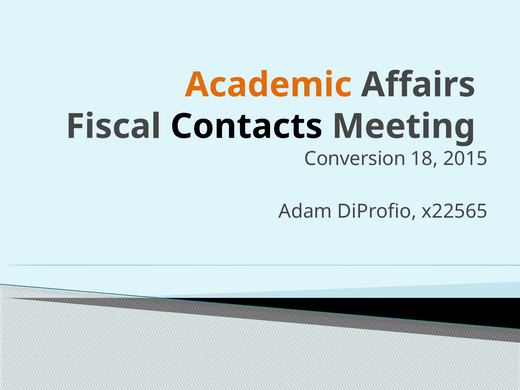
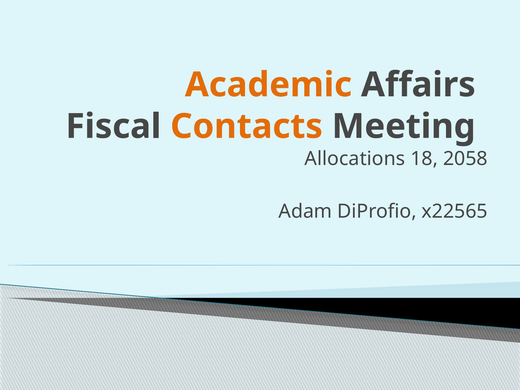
Contacts colour: black -> orange (247, 126)
Conversion: Conversion -> Allocations (355, 159)
2015: 2015 -> 2058 (465, 159)
